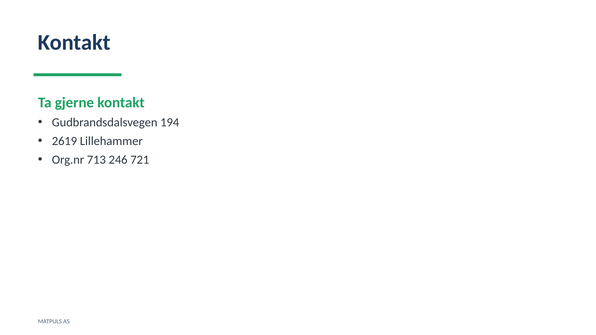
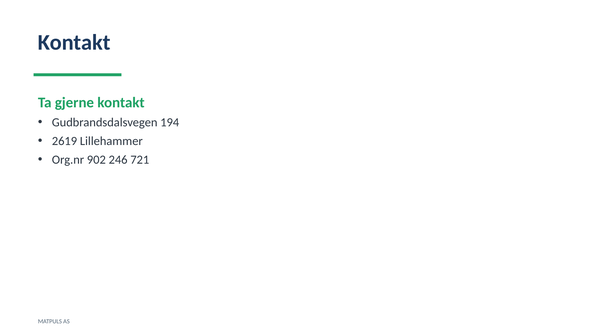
713: 713 -> 902 (96, 160)
